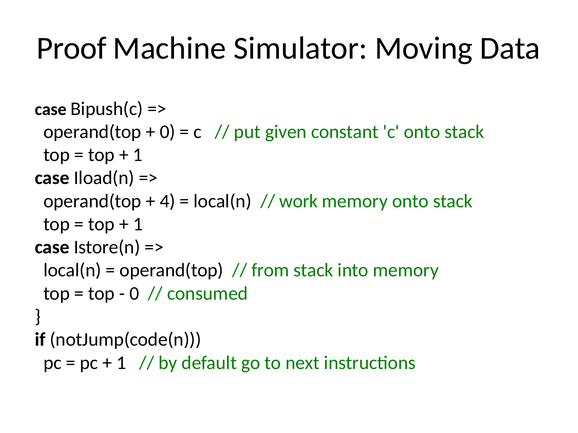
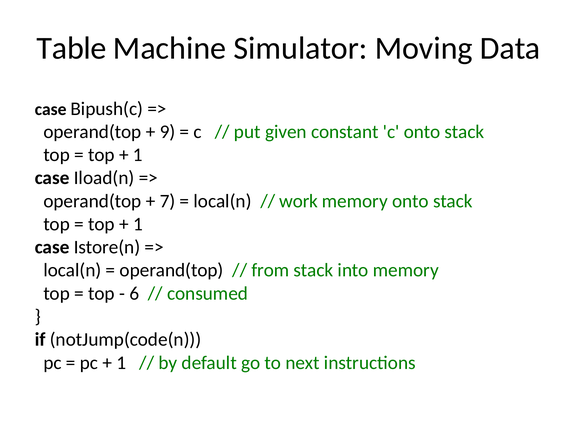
Proof: Proof -> Table (72, 48)
0: 0 -> 9 (167, 132)
4: 4 -> 7 (167, 201)
0: 0 -> 6 (134, 294)
